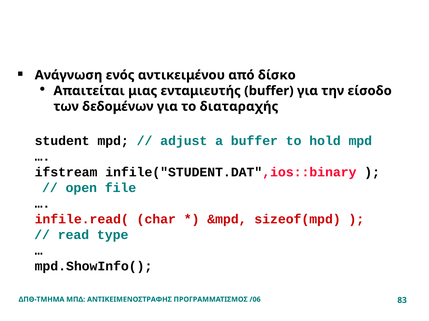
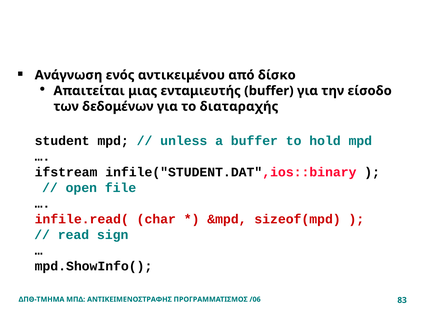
adjust: adjust -> unless (184, 141)
type: type -> sign (113, 235)
